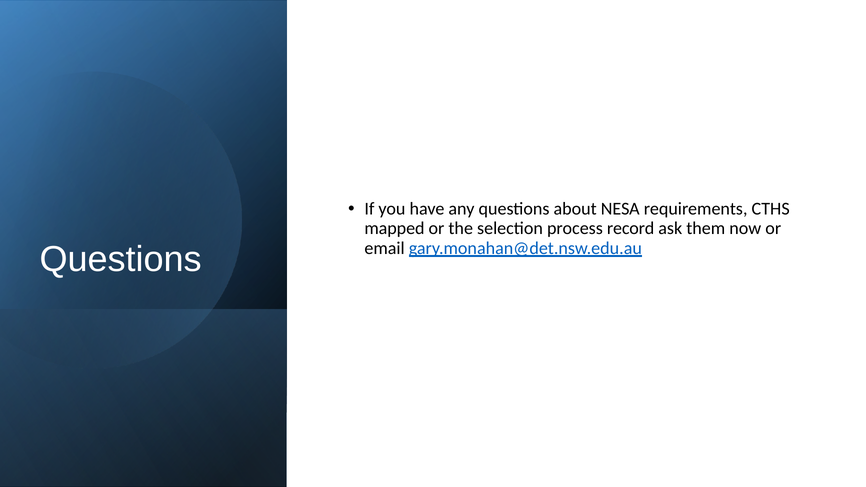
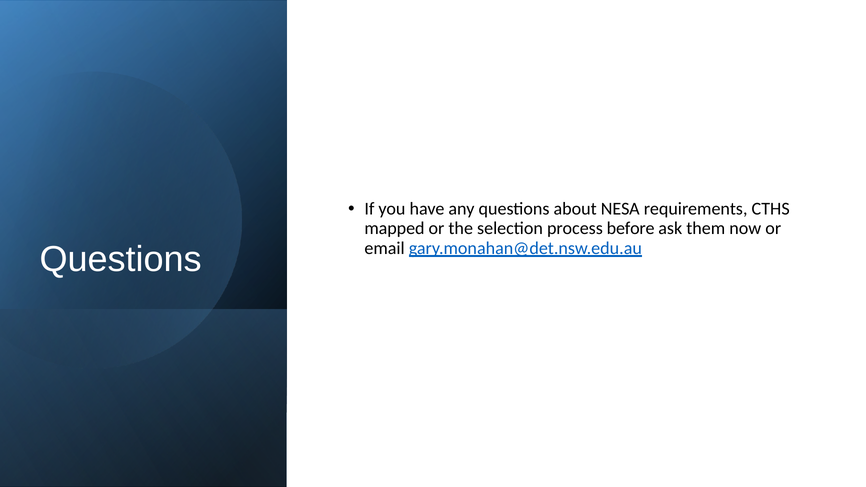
record: record -> before (631, 229)
